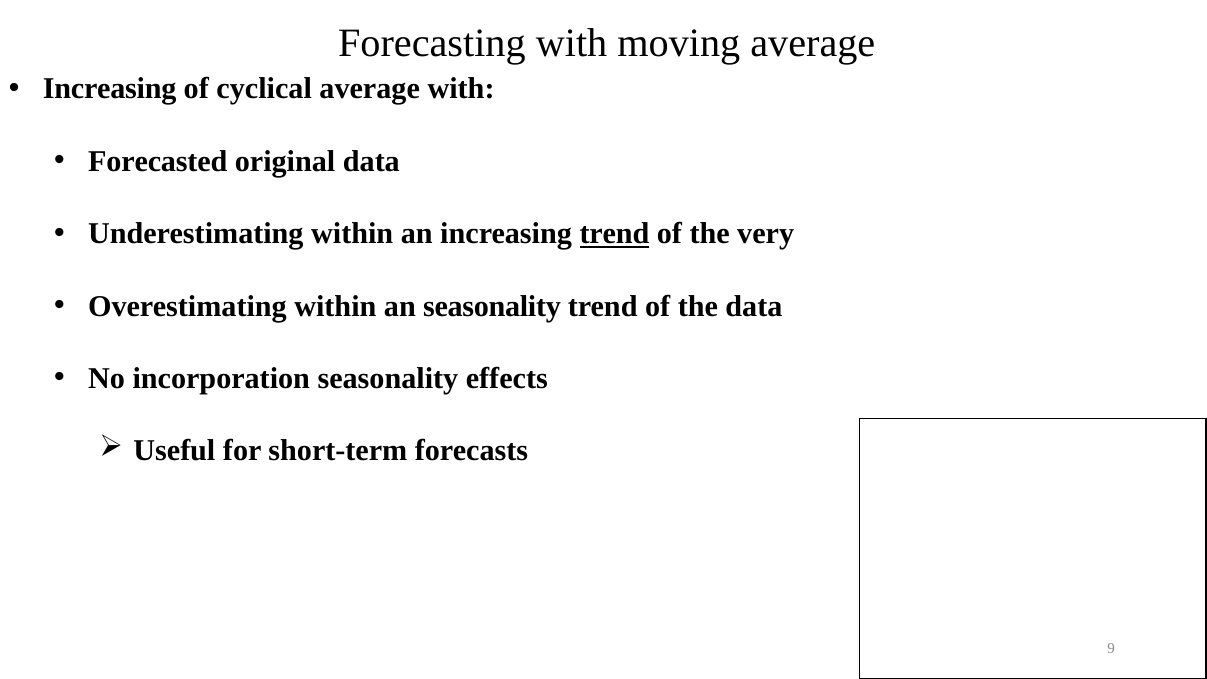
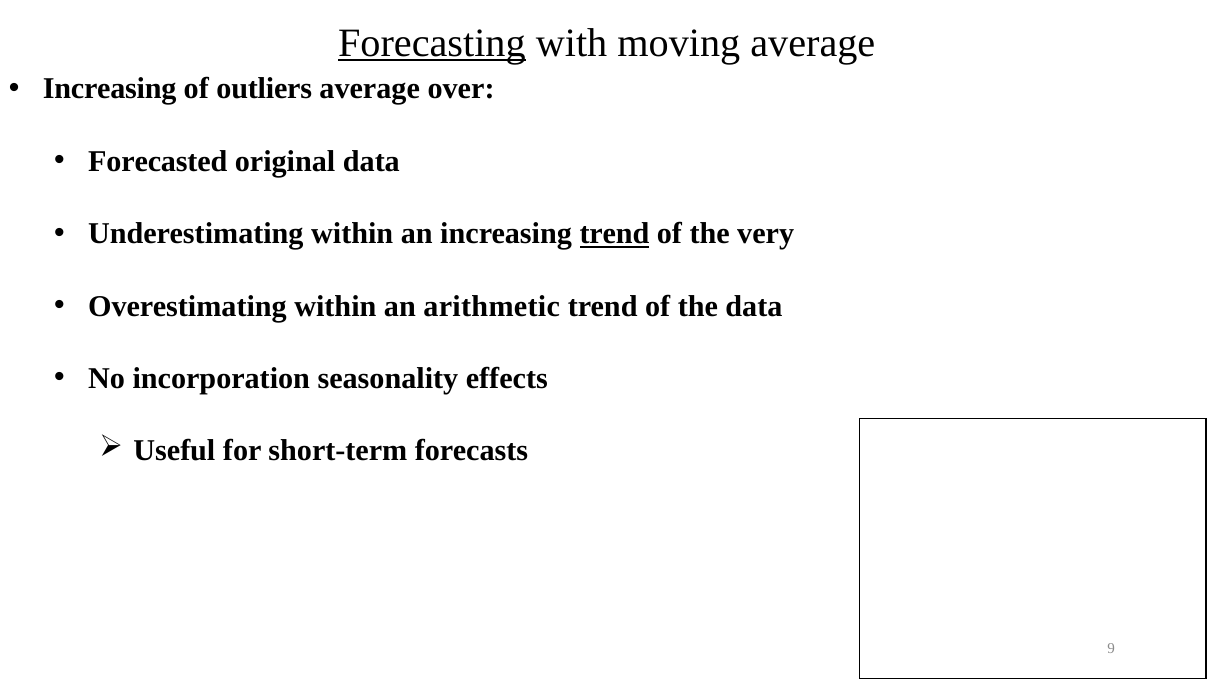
Forecasting underline: none -> present (432, 43)
cyclical: cyclical -> outliers (264, 89)
average with: with -> over (461, 89)
an seasonality: seasonality -> arithmetic (492, 306)
